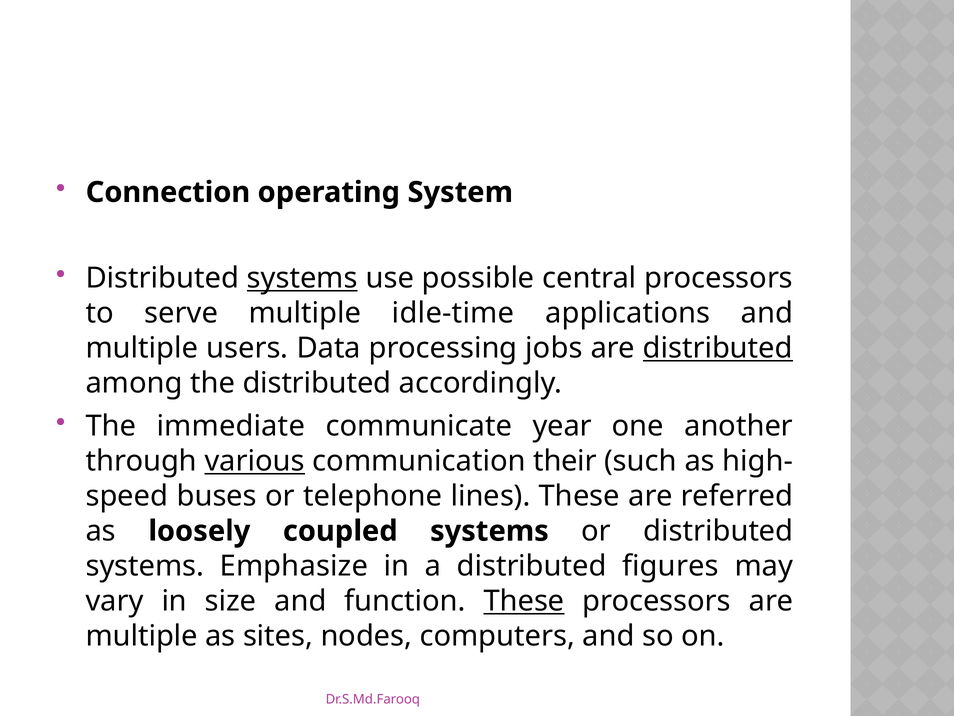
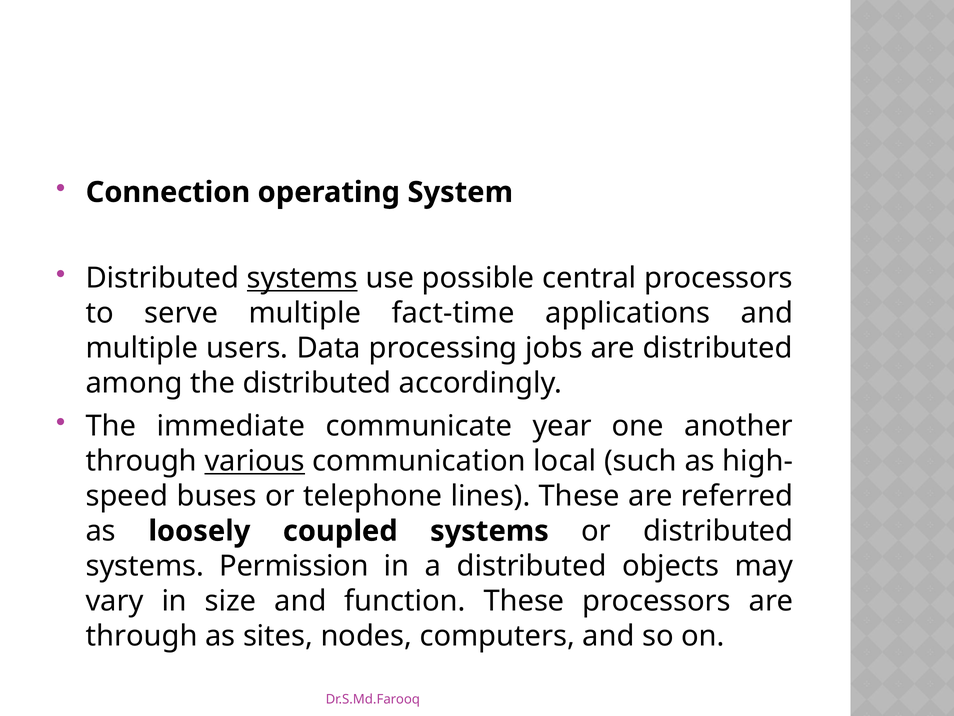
idle-time: idle-time -> fact-time (453, 313)
distributed underline: present -> none (718, 348)
their: their -> local (565, 461)
Emphasize: Emphasize -> Permission (294, 566)
figures: figures -> objects (671, 566)
These underline: present -> none (524, 601)
multiple: multiple -> through (142, 636)
